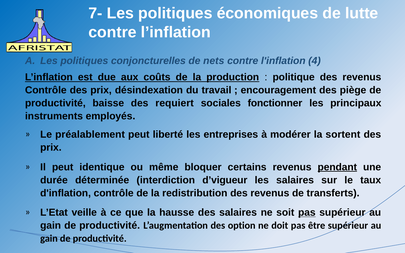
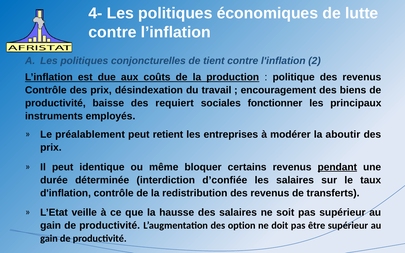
7-: 7- -> 4- (96, 13)
nets: nets -> tient (214, 61)
4: 4 -> 2 (315, 61)
piège: piège -> biens (353, 90)
liberté: liberté -> retient (168, 135)
sortent: sortent -> aboutir (343, 135)
d’vigueur: d’vigueur -> d’confiée (225, 180)
pas underline: present -> none (307, 213)
